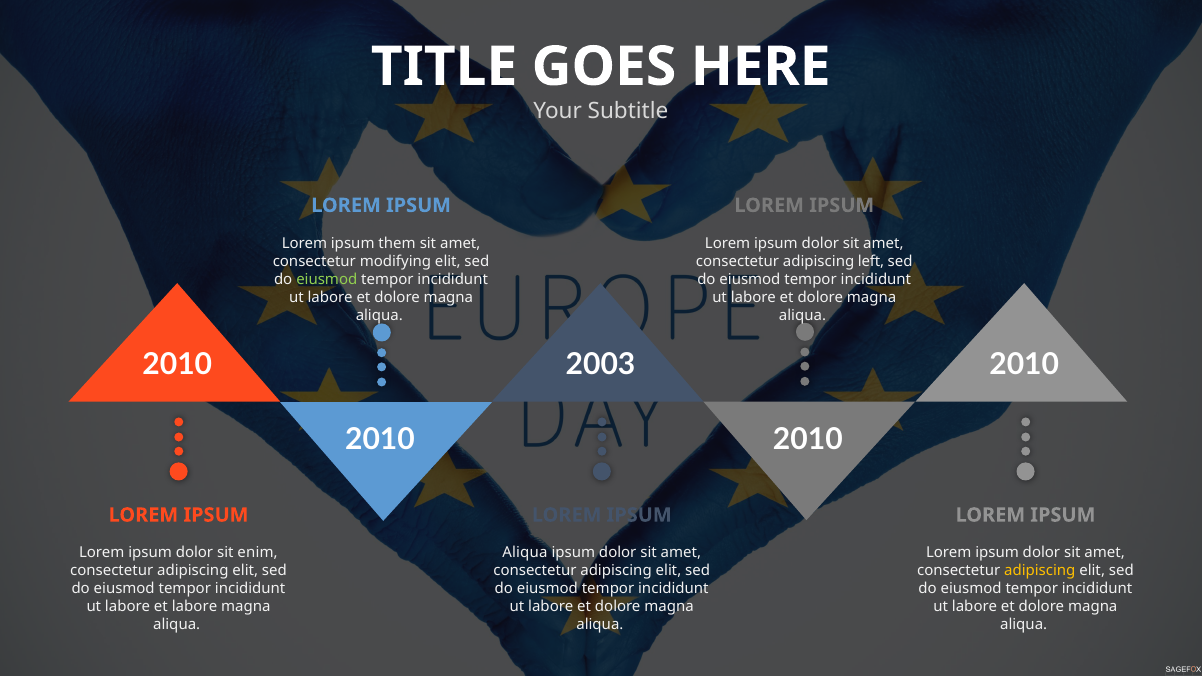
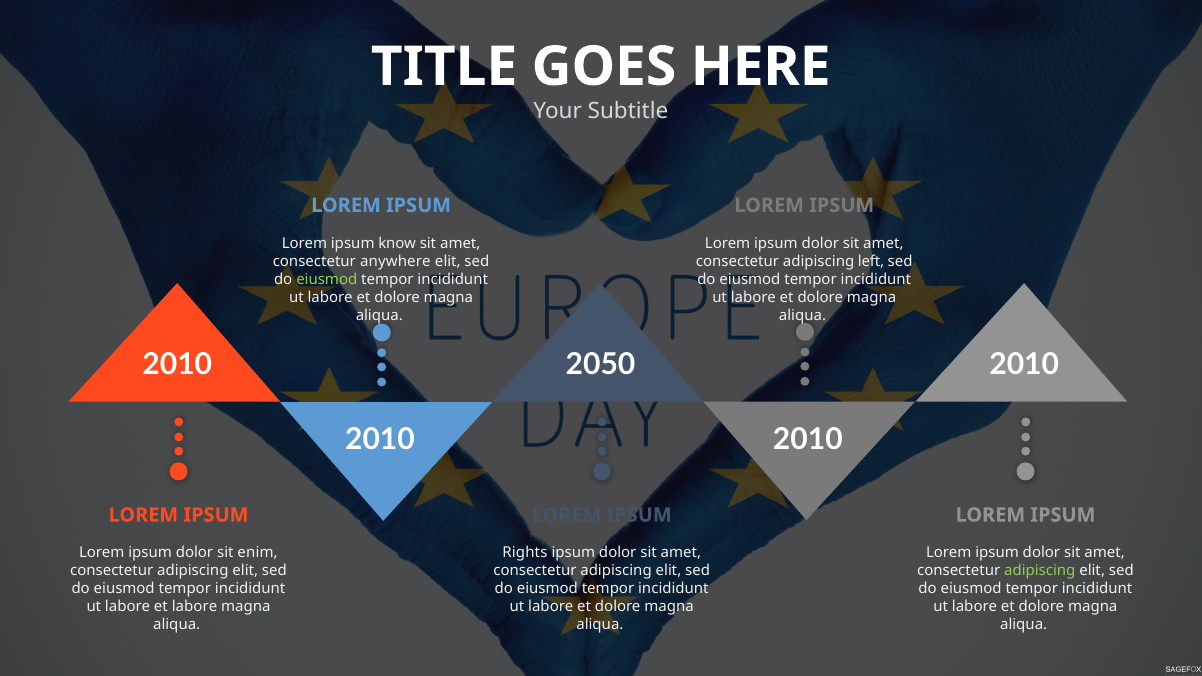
them: them -> know (397, 243)
modifying: modifying -> anywhere (395, 261)
2003: 2003 -> 2050 (601, 365)
Aliqua: Aliqua -> Rights (525, 553)
adipiscing colour: yellow -> light green (1040, 571)
